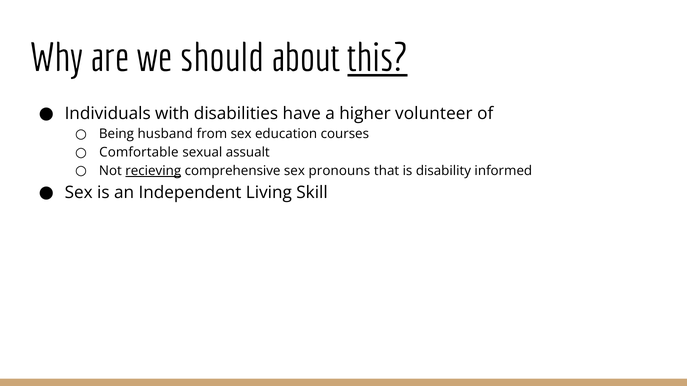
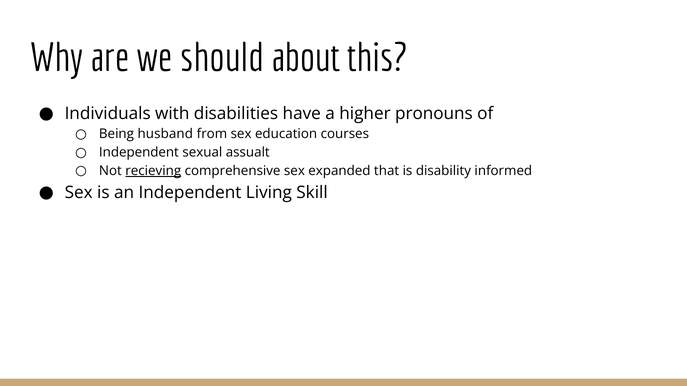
this underline: present -> none (377, 58)
volunteer: volunteer -> pronouns (434, 114)
Comfortable: Comfortable -> Independent (139, 152)
pronouns: pronouns -> expanded (339, 171)
